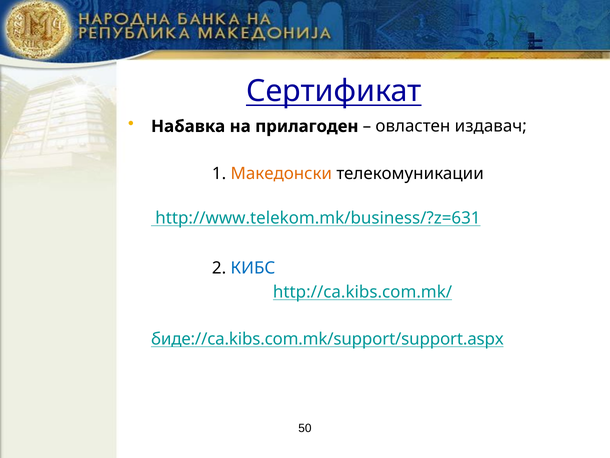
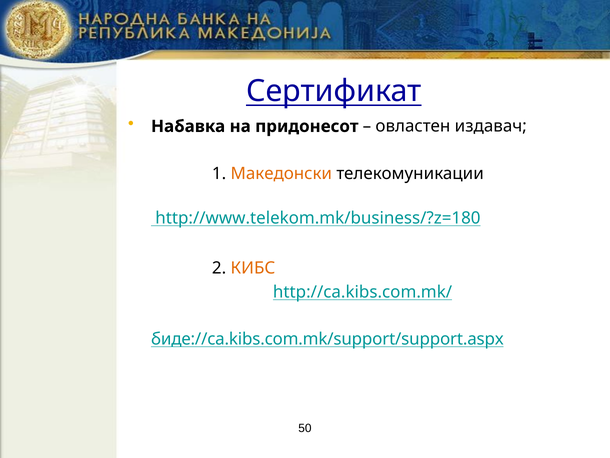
прилагоден: прилагоден -> придонесот (307, 126)
http://www.telekom.mk/business/?z=631: http://www.telekom.mk/business/?z=631 -> http://www.telekom.mk/business/?z=180 (318, 218)
КИБС colour: blue -> orange (253, 268)
